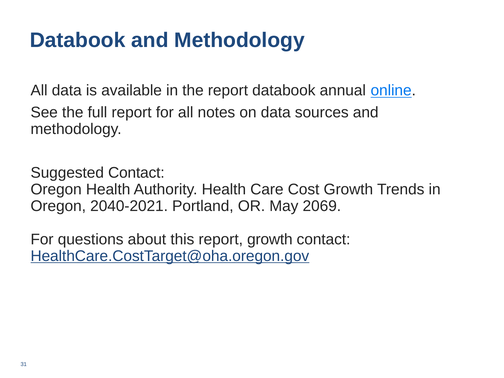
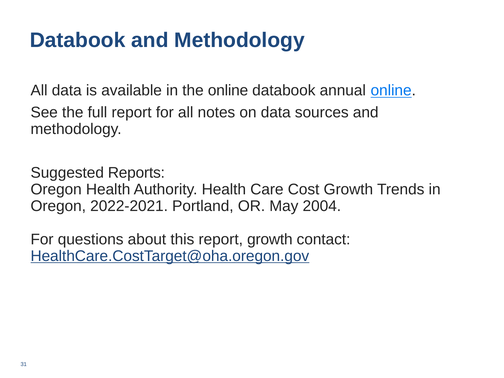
the report: report -> online (228, 91)
Suggested Contact: Contact -> Reports (136, 173)
2040-2021: 2040-2021 -> 2022-2021 (129, 206)
2069: 2069 -> 2004 (322, 206)
